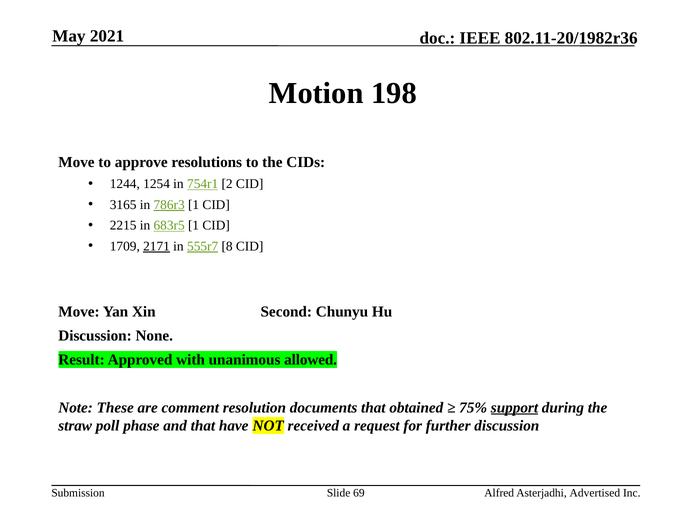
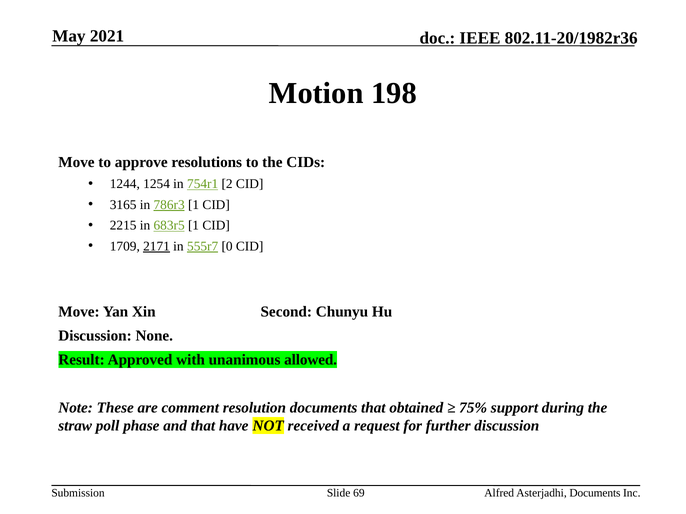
8: 8 -> 0 (227, 246)
support underline: present -> none (514, 408)
Asterjadhi Advertised: Advertised -> Documents (595, 493)
